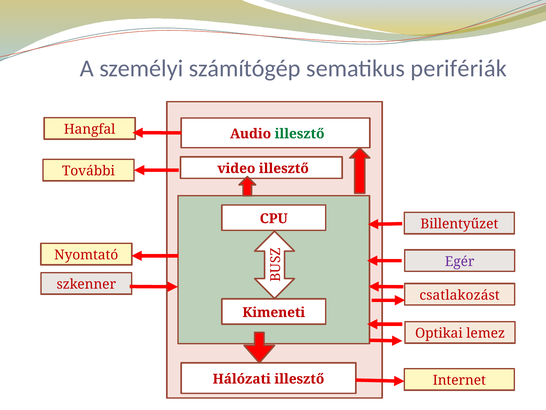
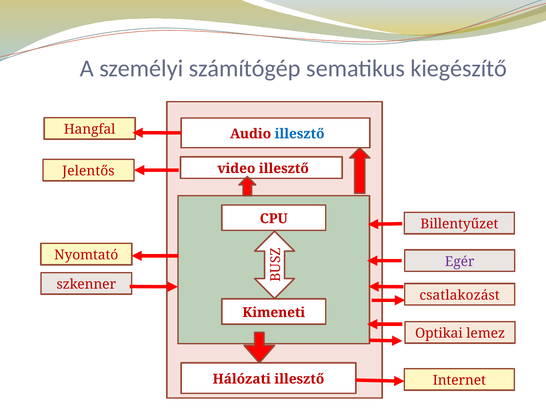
perifériák: perifériák -> kiegészítő (459, 68)
illesztő colour: green -> blue (300, 134)
További: További -> Jelentős (88, 171)
